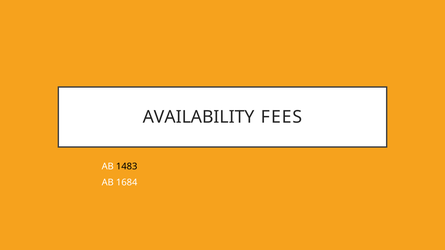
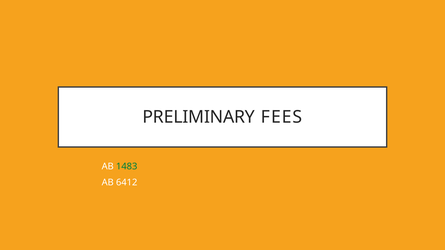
AVAILABILITY: AVAILABILITY -> PRELIMINARY (199, 117)
1483 colour: black -> green (127, 167)
1684: 1684 -> 6412 (127, 183)
